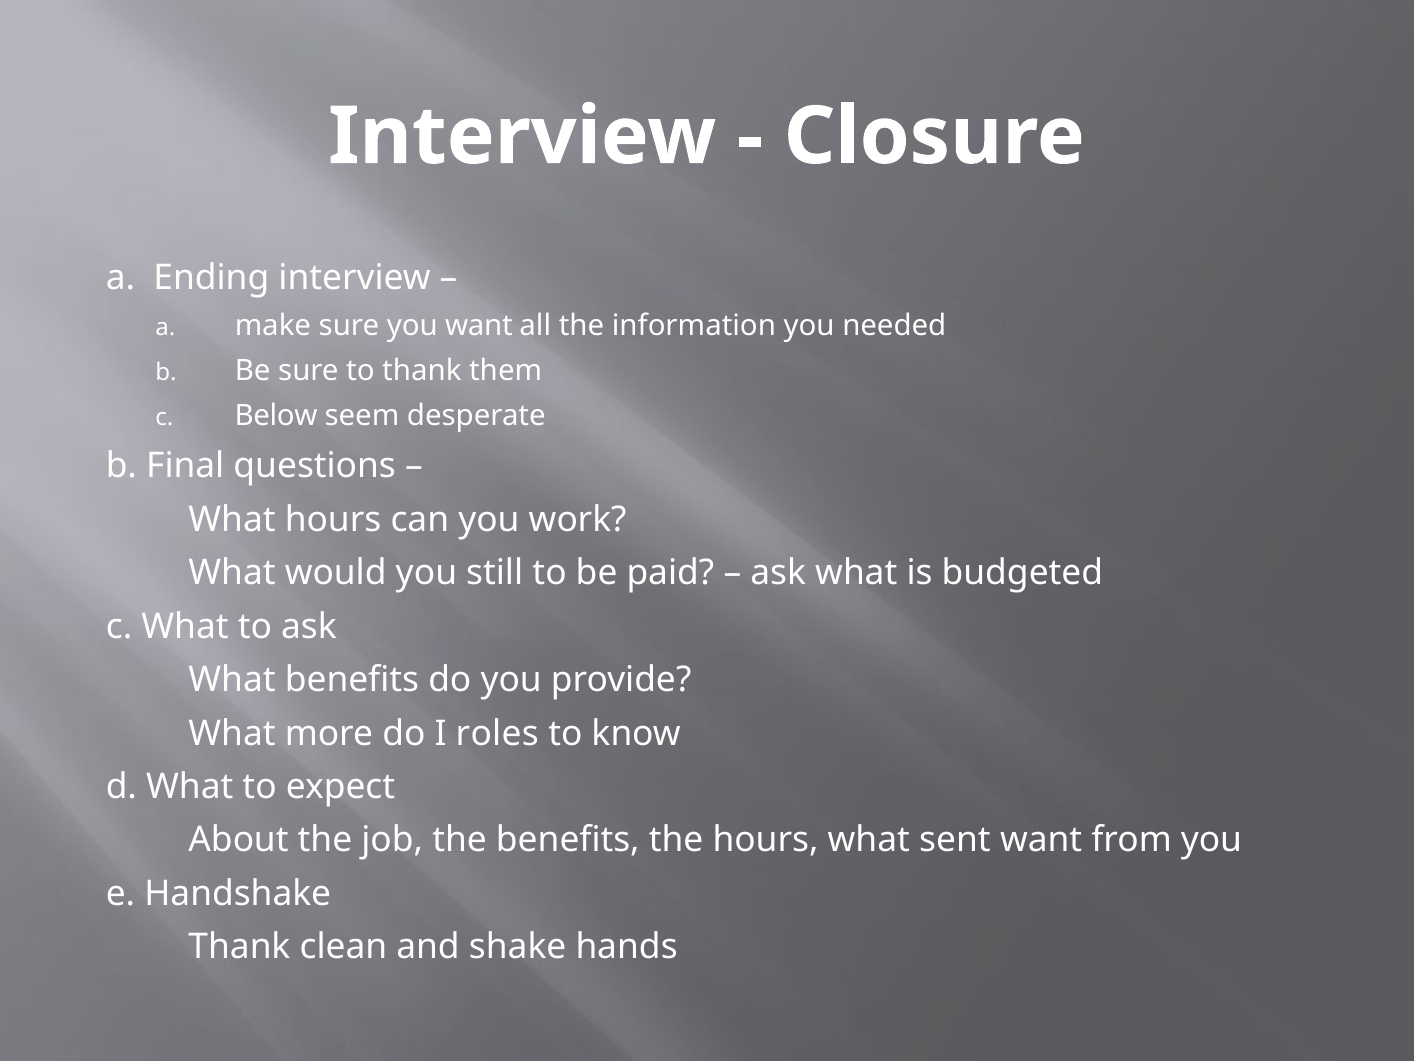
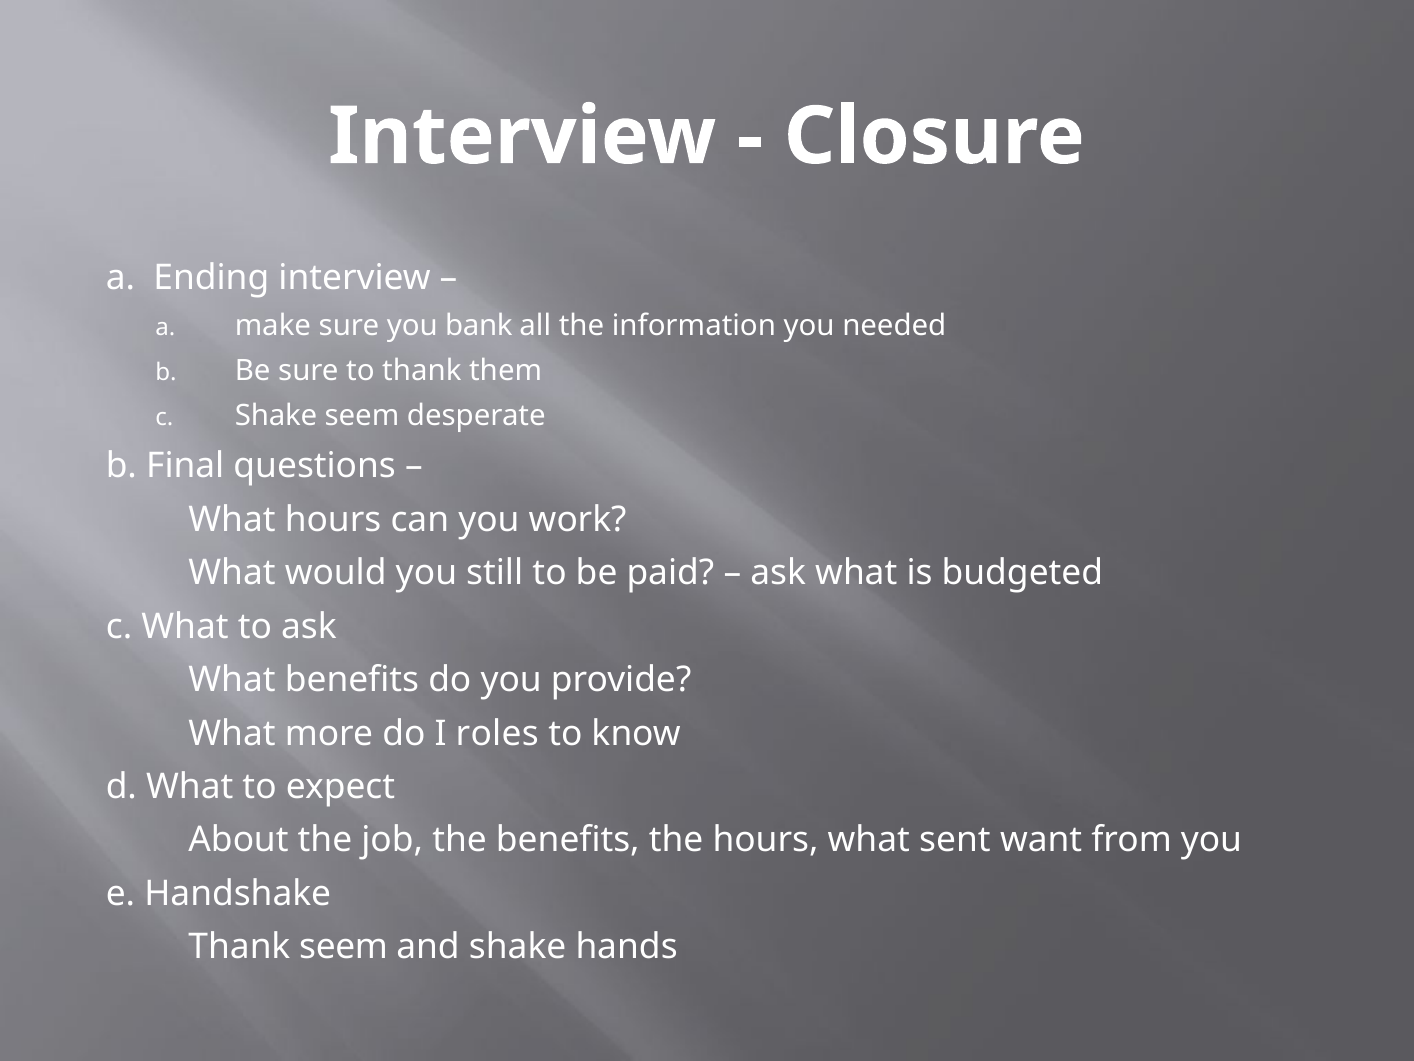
you want: want -> bank (479, 326)
c Below: Below -> Shake (276, 415)
Thank clean: clean -> seem (344, 947)
